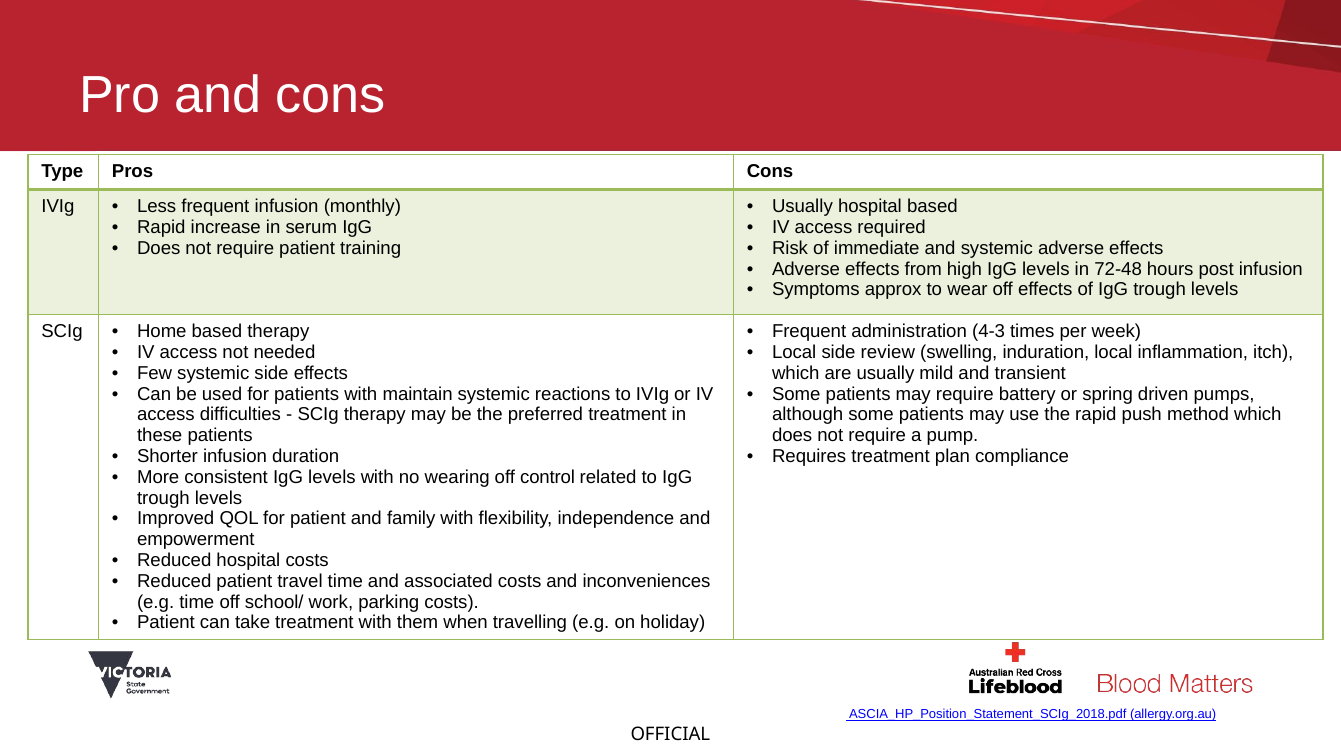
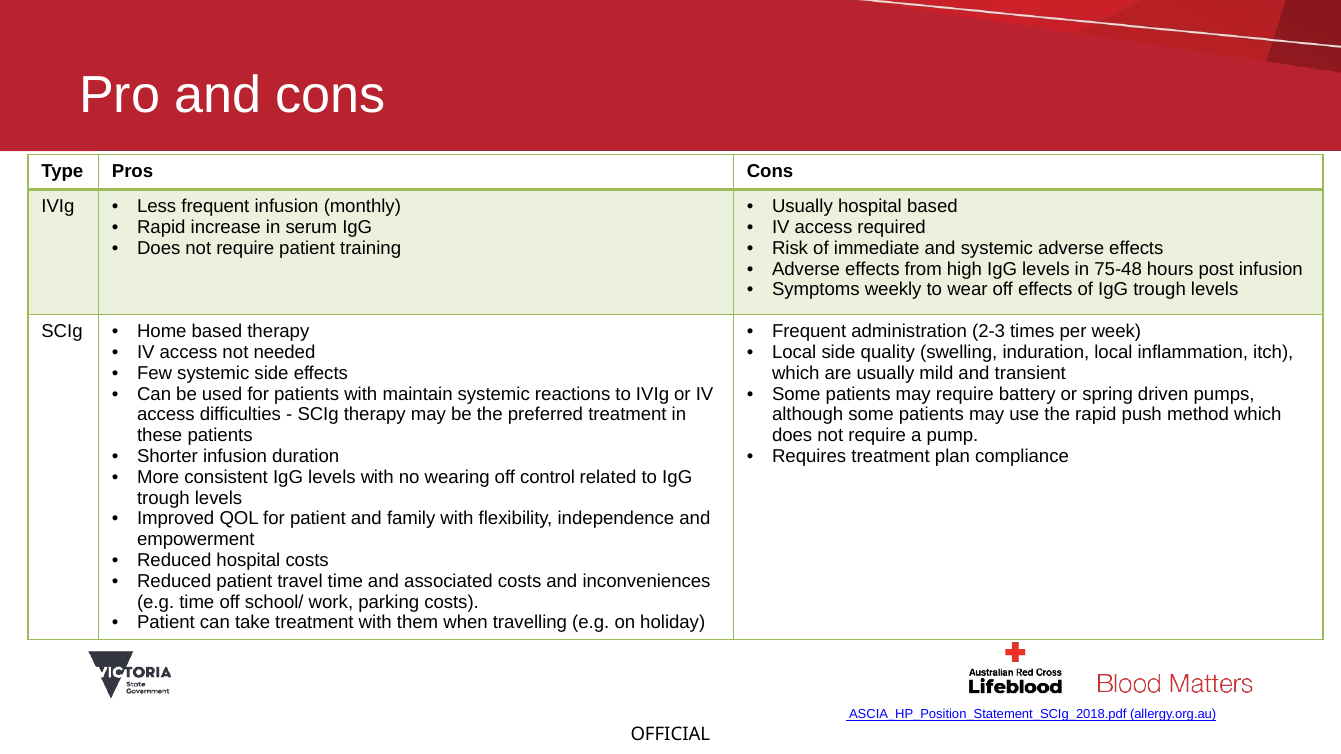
72-48: 72-48 -> 75-48 (1118, 269)
approx: approx -> weekly (893, 290)
4-3: 4-3 -> 2-3 (989, 332)
review: review -> quality (888, 353)
